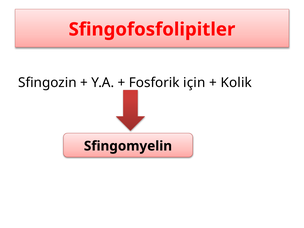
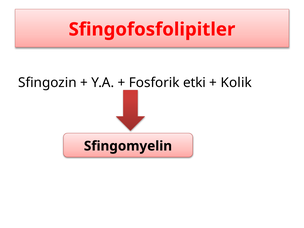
için: için -> etki (194, 83)
